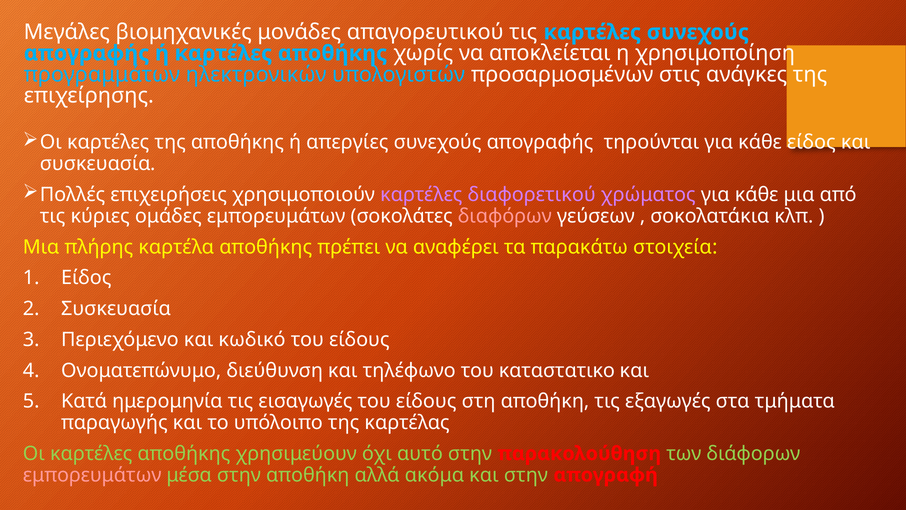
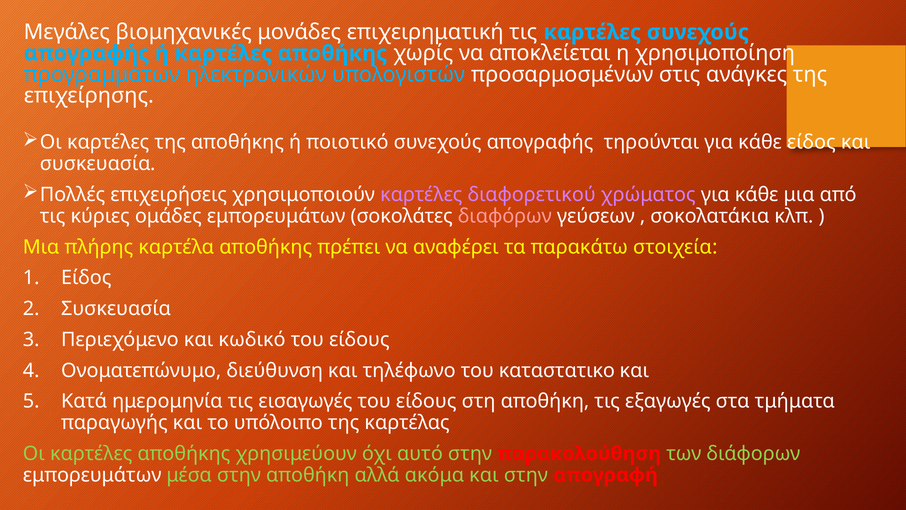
απαγορευτικού: απαγορευτικού -> επιχειρηματική (425, 32)
απεργίες: απεργίες -> ποιοτικό (347, 142)
εμπορευμάτων colour: pink -> white (92, 475)
